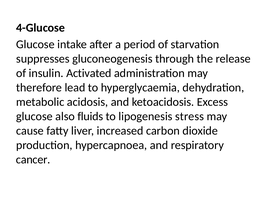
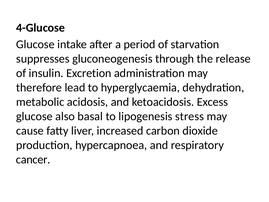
Activated: Activated -> Excretion (89, 73)
fluids: fluids -> basal (90, 116)
